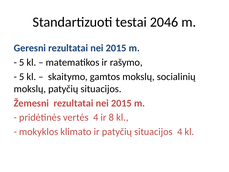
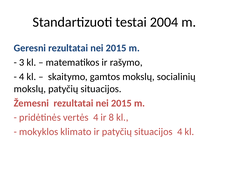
2046: 2046 -> 2004 (164, 22)
5: 5 -> 3 (22, 62)
5: 5 -> 4 (22, 77)
